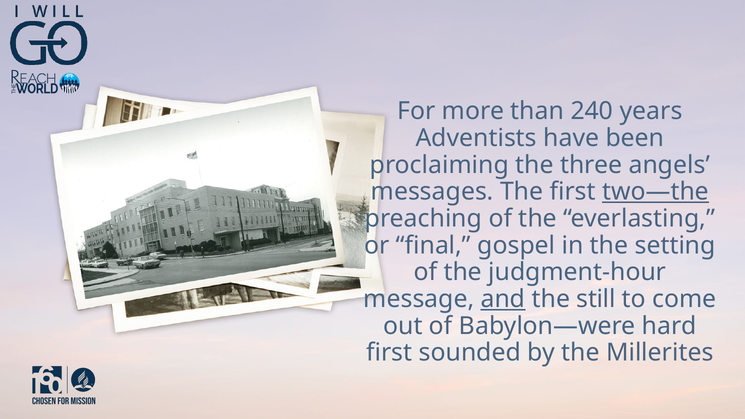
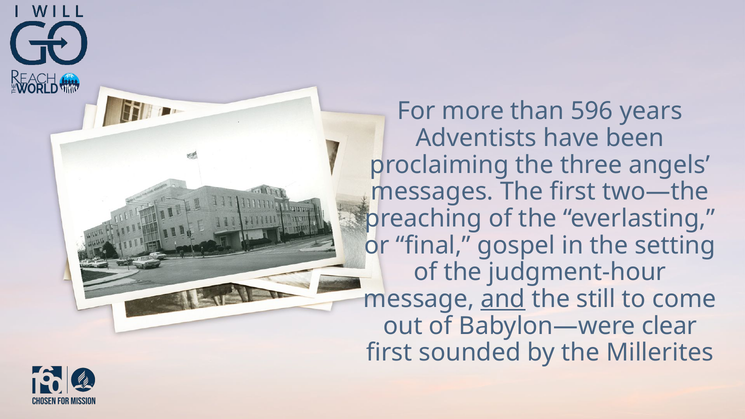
240: 240 -> 596 (592, 111)
two—the underline: present -> none (656, 192)
hard: hard -> clear (669, 326)
